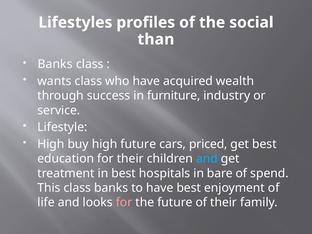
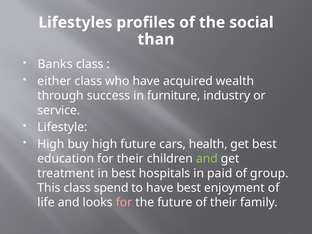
wants: wants -> either (54, 81)
priced: priced -> health (208, 144)
and colour: light blue -> light green (207, 159)
bare: bare -> paid (220, 173)
spend: spend -> group (269, 173)
class banks: banks -> spend (111, 188)
